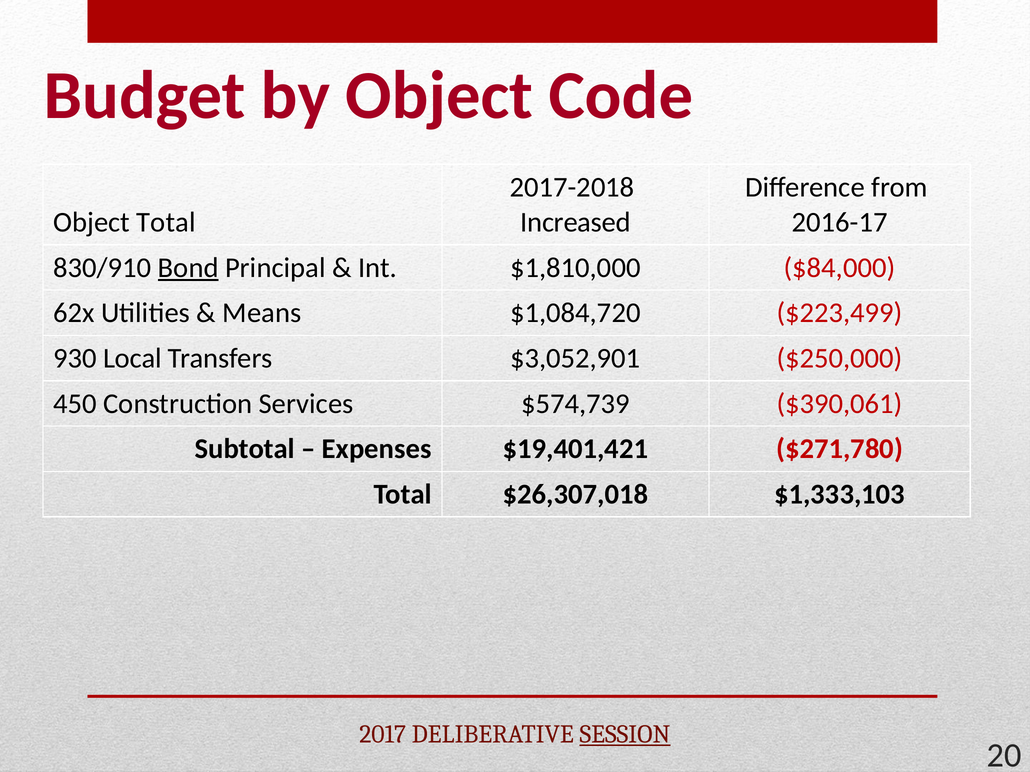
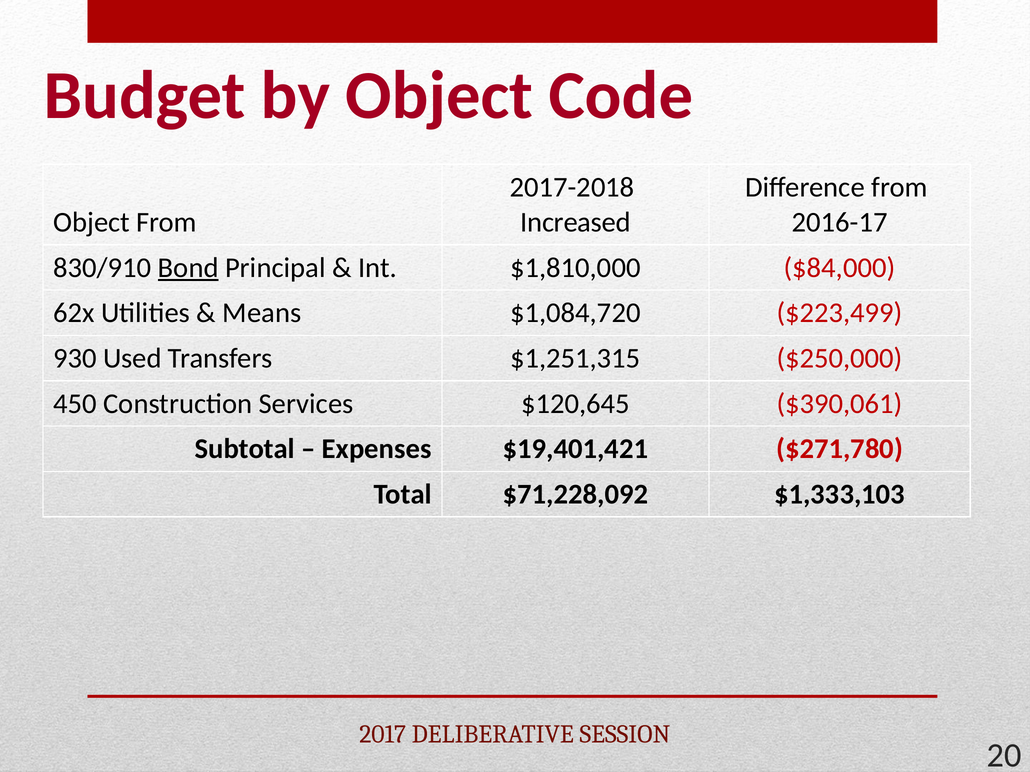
Object Total: Total -> From (166, 222)
Local: Local -> Used (132, 359)
$3,052,901: $3,052,901 -> $1,251,315 (575, 359)
$574,739: $574,739 -> $120,645 (575, 404)
$26,307,018: $26,307,018 -> $71,228,092 (575, 495)
SESSION underline: present -> none (625, 735)
